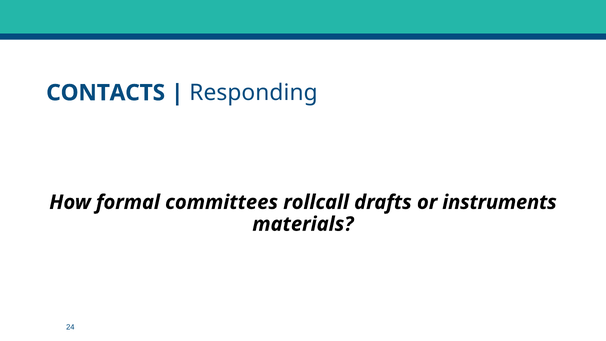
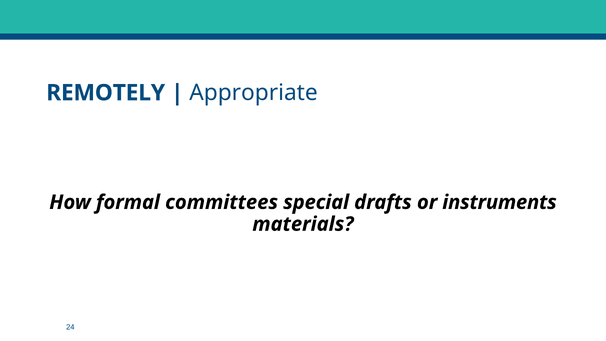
CONTACTS: CONTACTS -> REMOTELY (106, 93)
Responding: Responding -> Appropriate (254, 93)
rollcall: rollcall -> special (316, 202)
